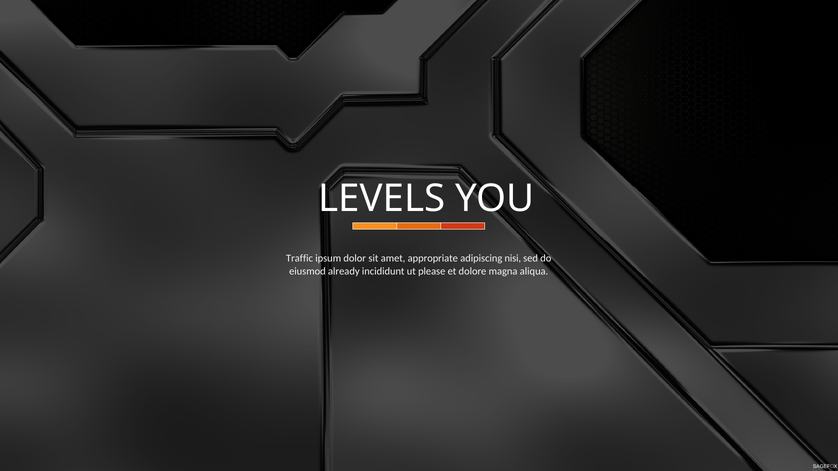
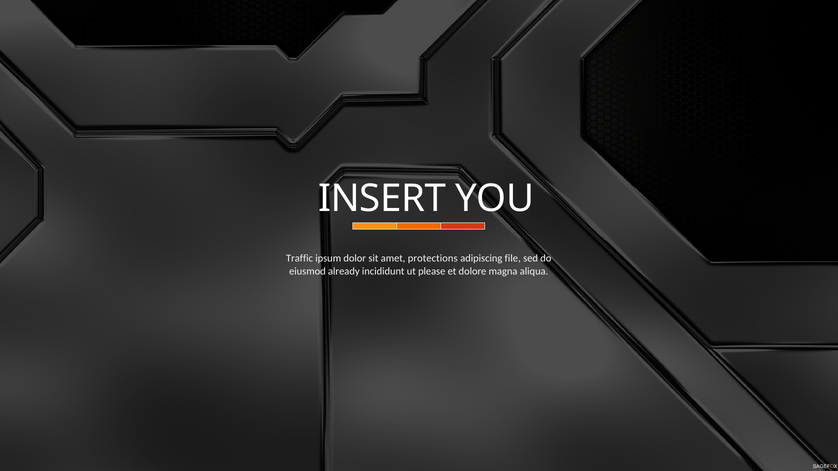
LEVELS: LEVELS -> INSERT (382, 199)
appropriate: appropriate -> protections (433, 259)
nisi: nisi -> file (513, 259)
